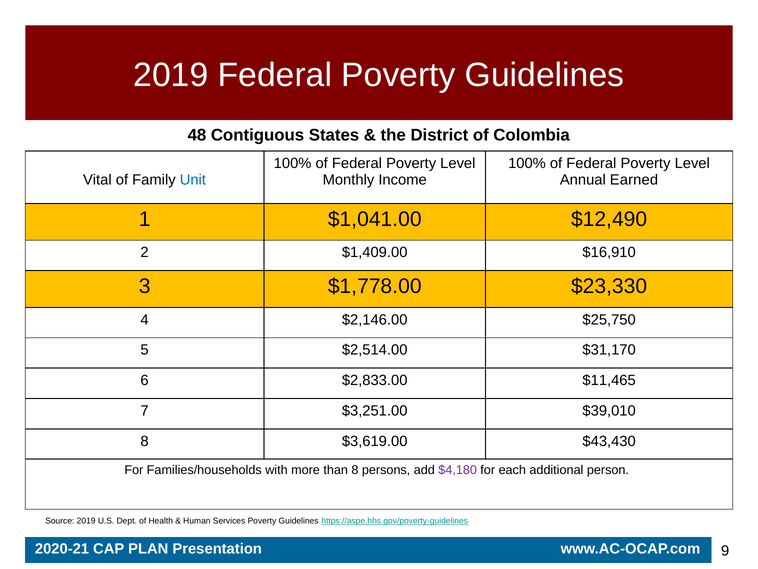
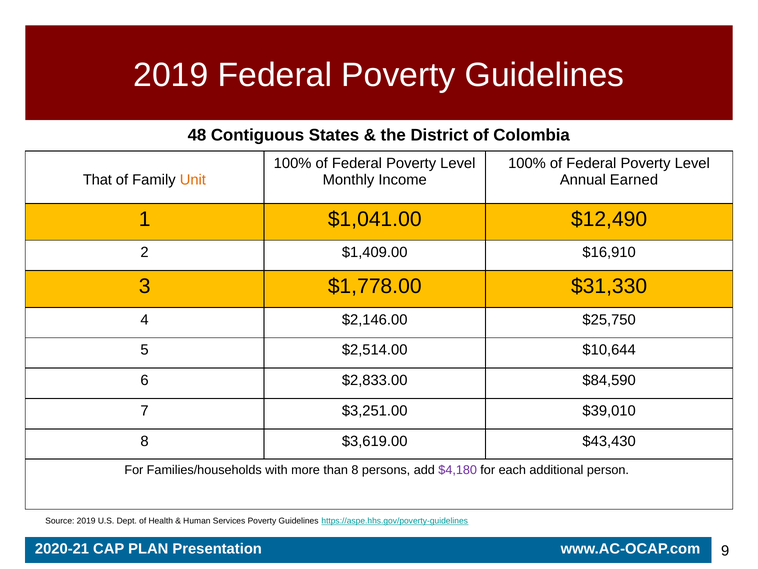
Vital: Vital -> That (97, 180)
Unit colour: blue -> orange (193, 180)
$23,330: $23,330 -> $31,330 (609, 286)
$31,170: $31,170 -> $10,644 (609, 350)
$11,465: $11,465 -> $84,590 (609, 380)
